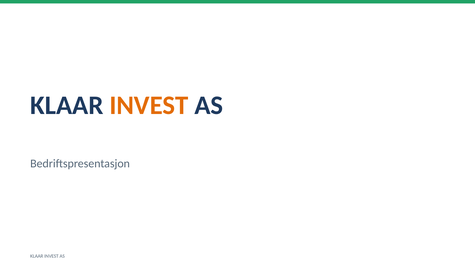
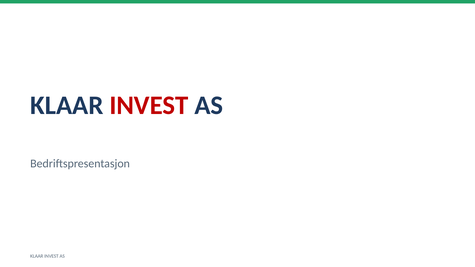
INVEST colour: orange -> red (149, 105)
